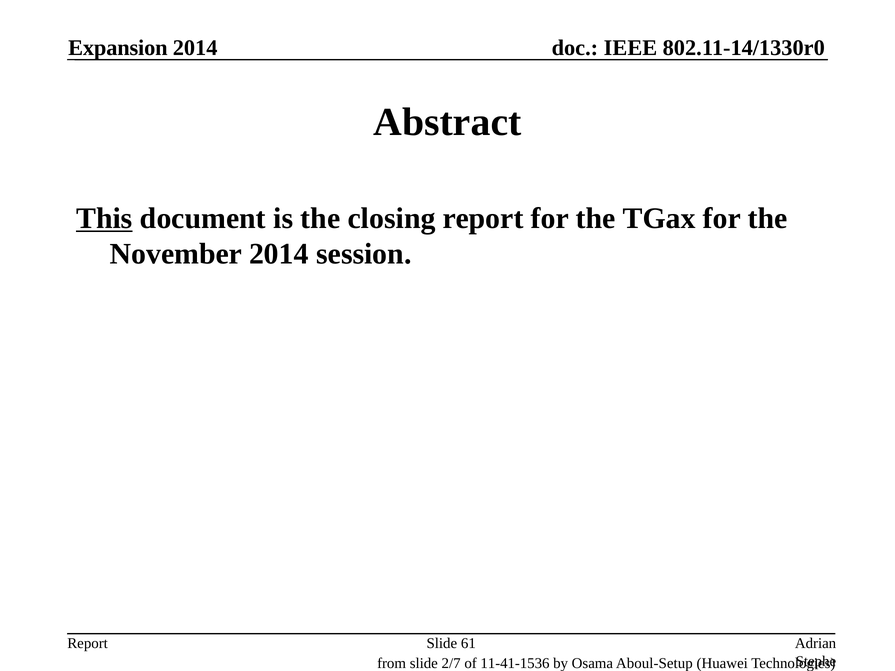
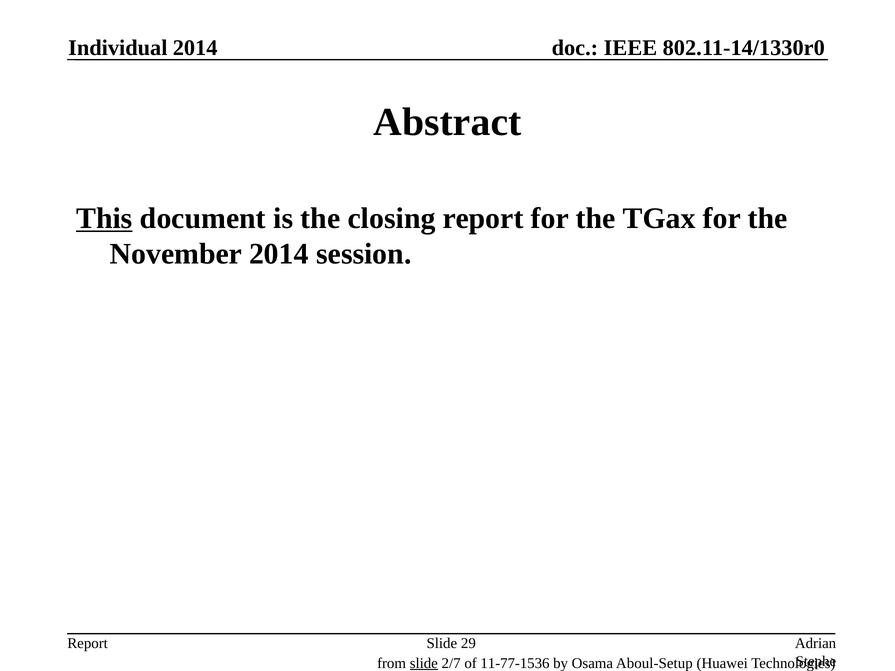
Expansion: Expansion -> Individual (118, 48)
61: 61 -> 29 (468, 644)
slide underline: none -> present (424, 663)
11-41-1536: 11-41-1536 -> 11-77-1536 (515, 663)
